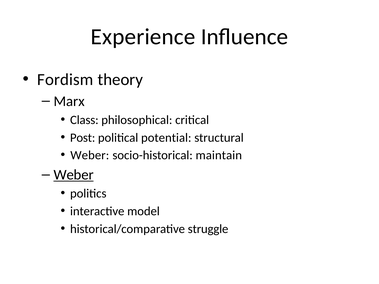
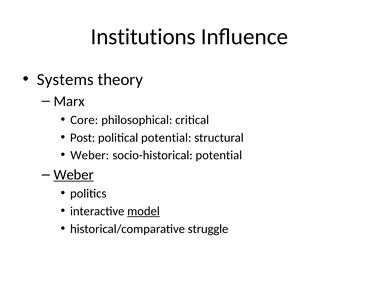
Experience: Experience -> Institutions (143, 37)
Fordism: Fordism -> Systems (65, 80)
Class: Class -> Core (84, 120)
socio-historical maintain: maintain -> potential (219, 155)
model underline: none -> present (143, 211)
